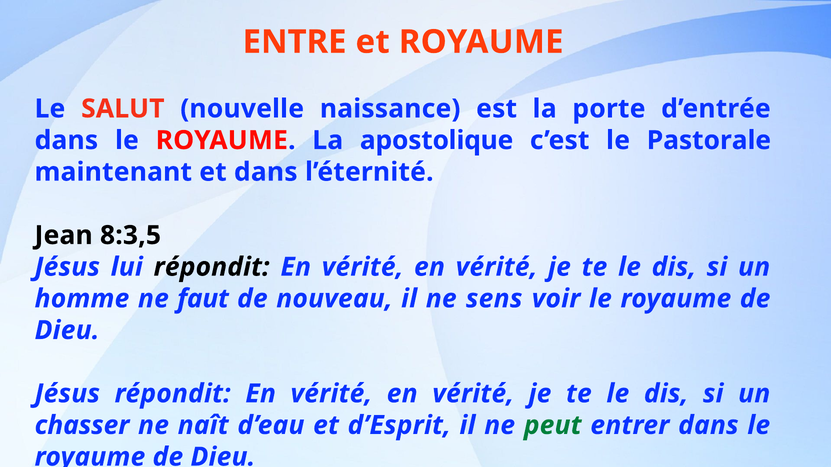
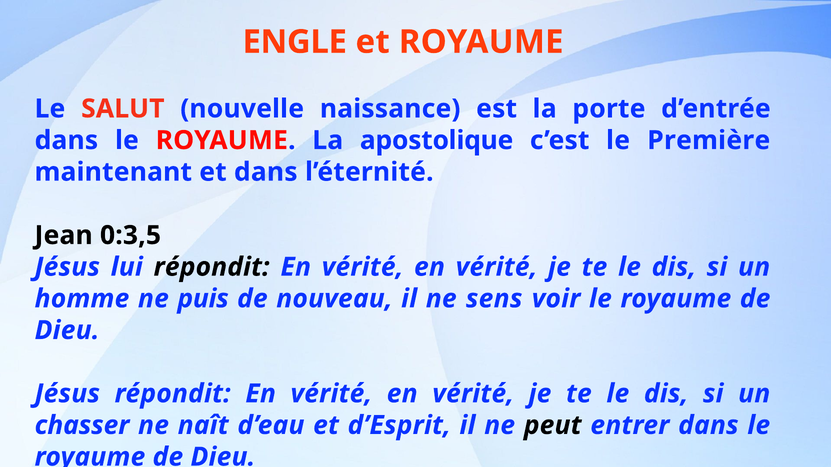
ENTRE: ENTRE -> ENGLE (295, 42)
Pastorale: Pastorale -> Première (709, 140)
8:3,5: 8:3,5 -> 0:3,5 (130, 236)
faut: faut -> puis (203, 299)
peut colour: green -> black (553, 426)
